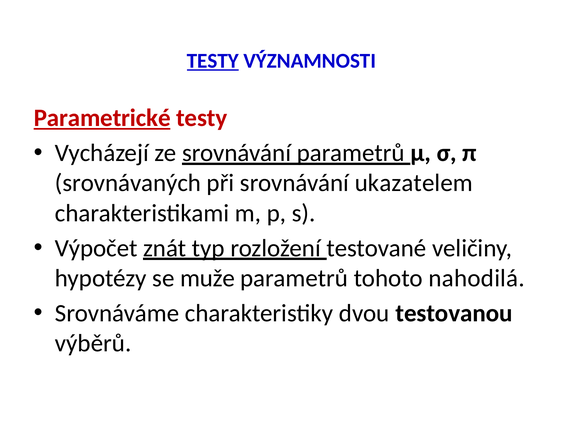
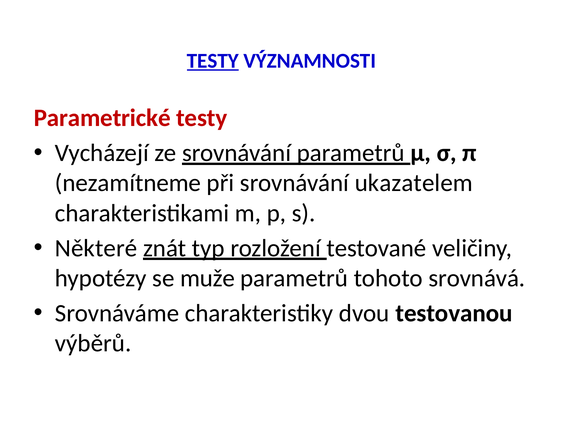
Parametrické underline: present -> none (102, 118)
srovnávaných: srovnávaných -> nezamítneme (128, 183)
Výpočet: Výpočet -> Některé (96, 248)
nahodilá: nahodilá -> srovnává (477, 278)
